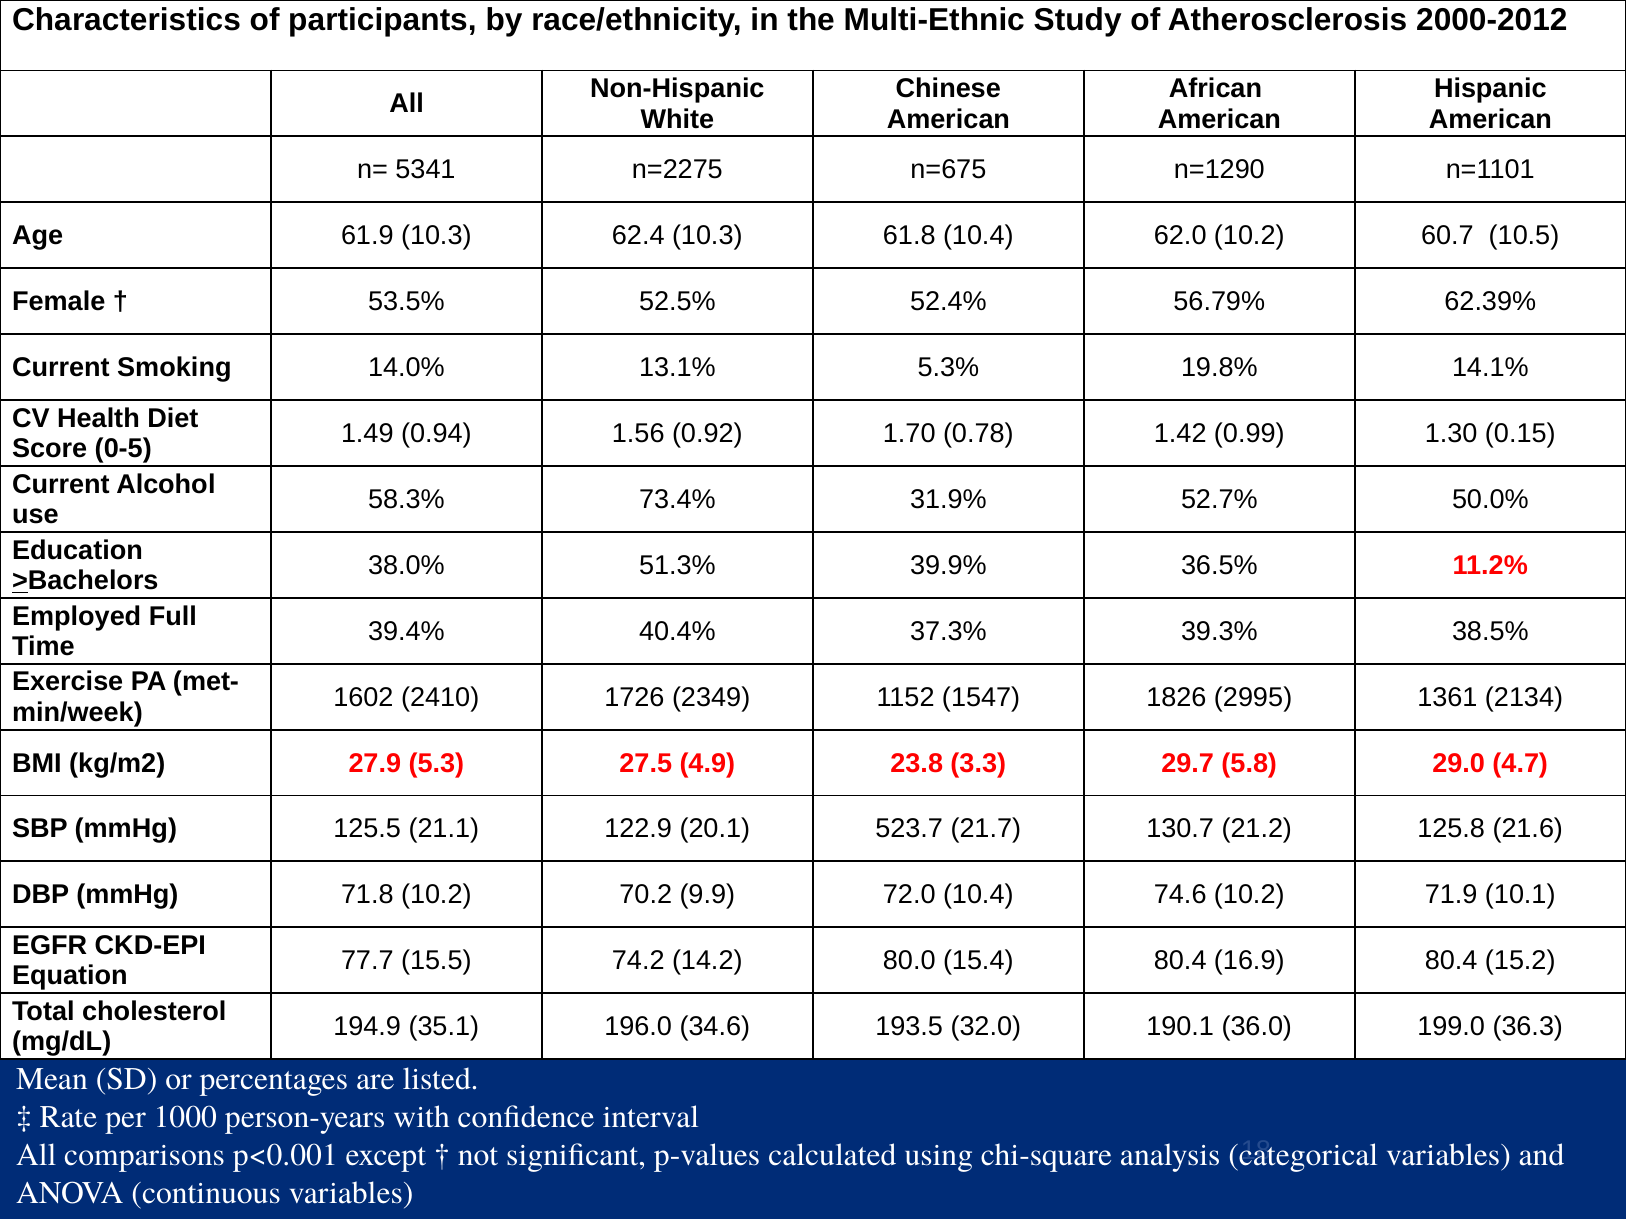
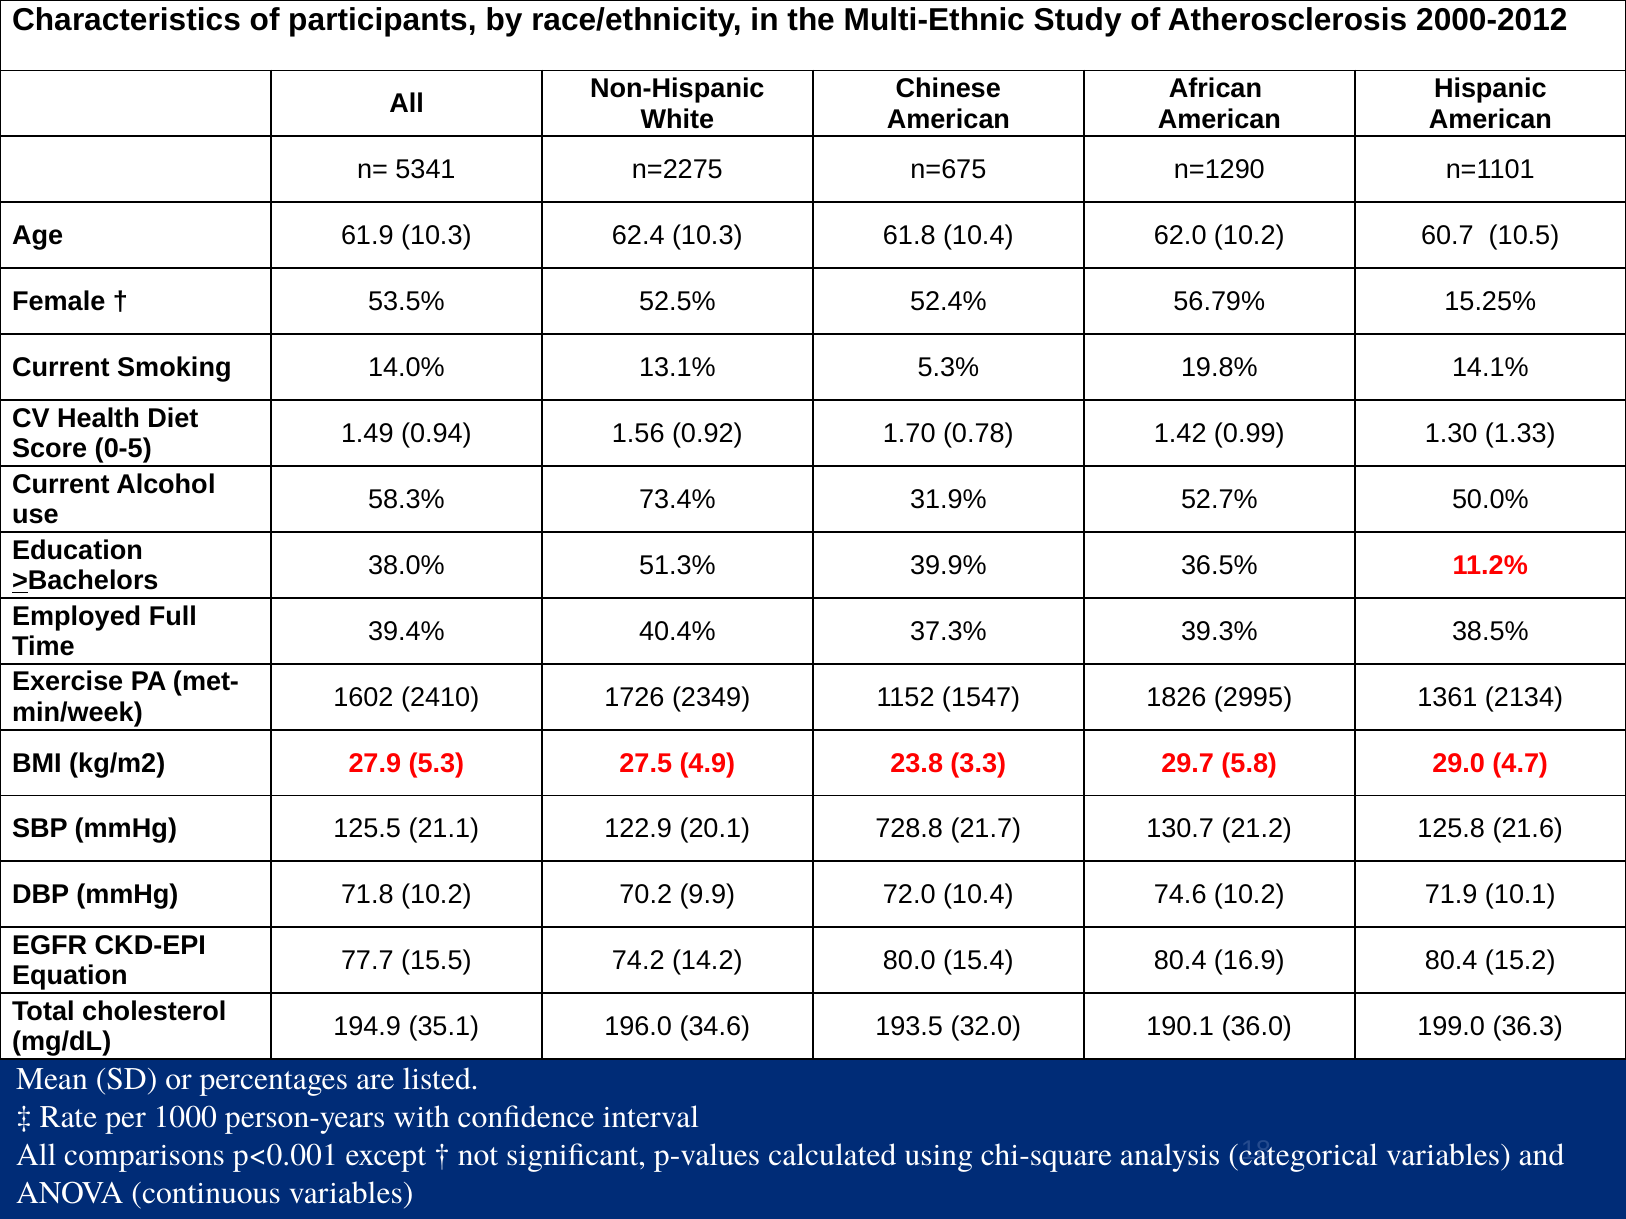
62.39%: 62.39% -> 15.25% (1490, 302)
0.15: 0.15 -> 1.33 (1520, 434)
523.7: 523.7 -> 728.8 (909, 829)
